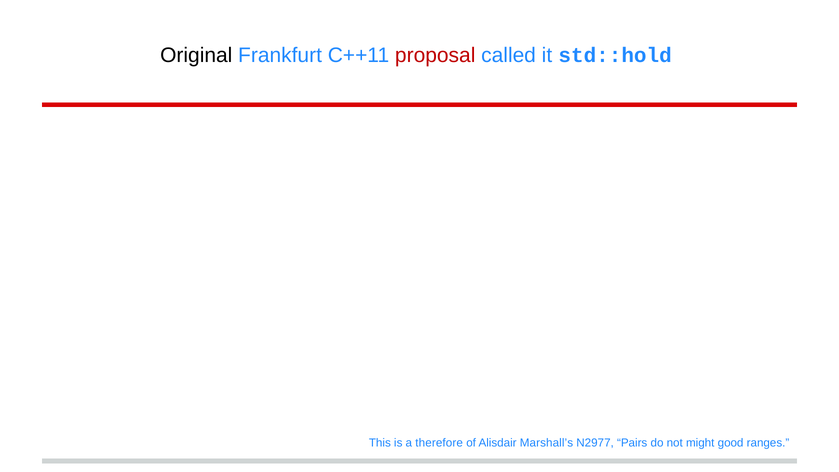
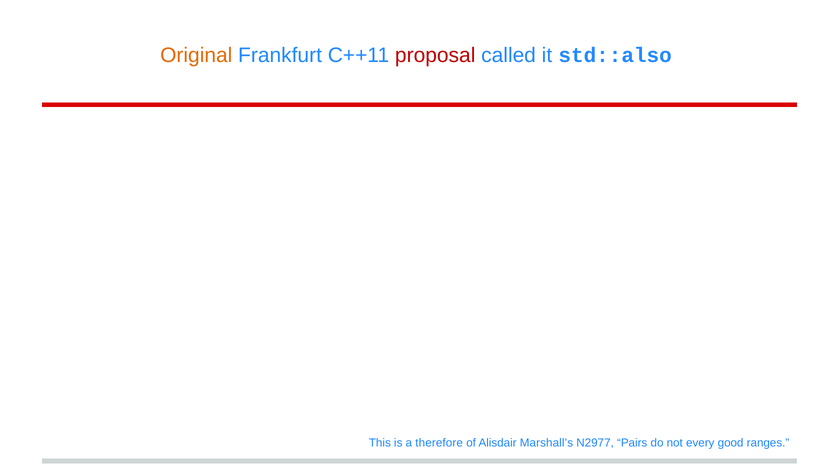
Original colour: black -> orange (196, 56)
std::hold: std::hold -> std::also (615, 56)
might: might -> every (700, 443)
